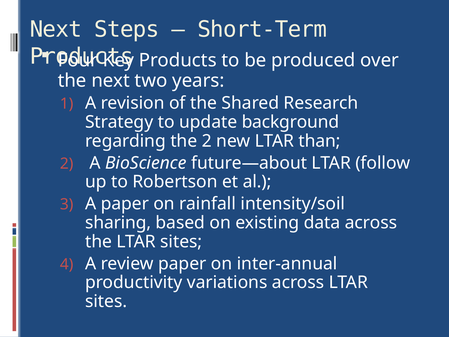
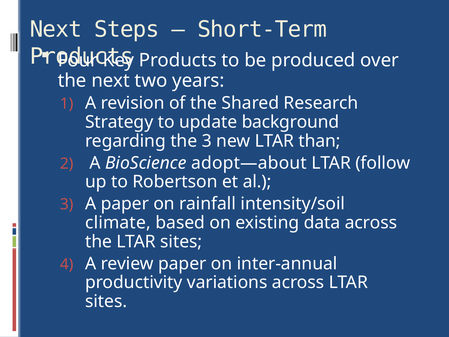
the 2: 2 -> 3 (207, 141)
future—about: future—about -> adopt—about (249, 163)
sharing: sharing -> climate (118, 223)
